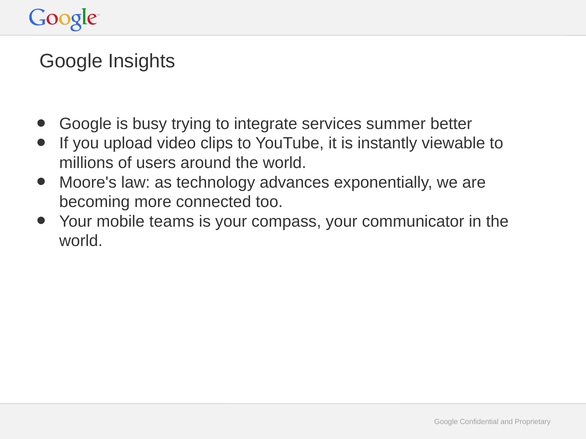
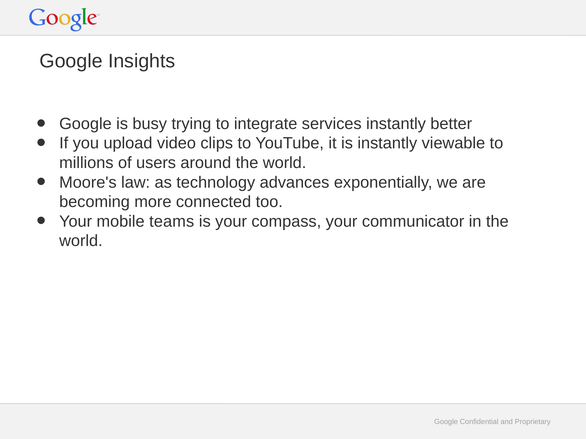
services summer: summer -> instantly (396, 124)
